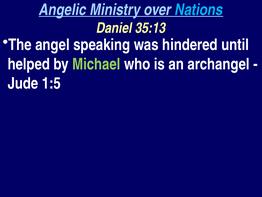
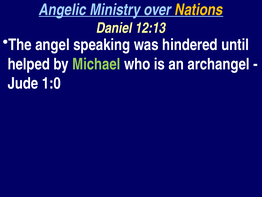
Nations colour: light blue -> yellow (199, 10)
35:13: 35:13 -> 12:13 (151, 28)
1:5: 1:5 -> 1:0 (51, 83)
